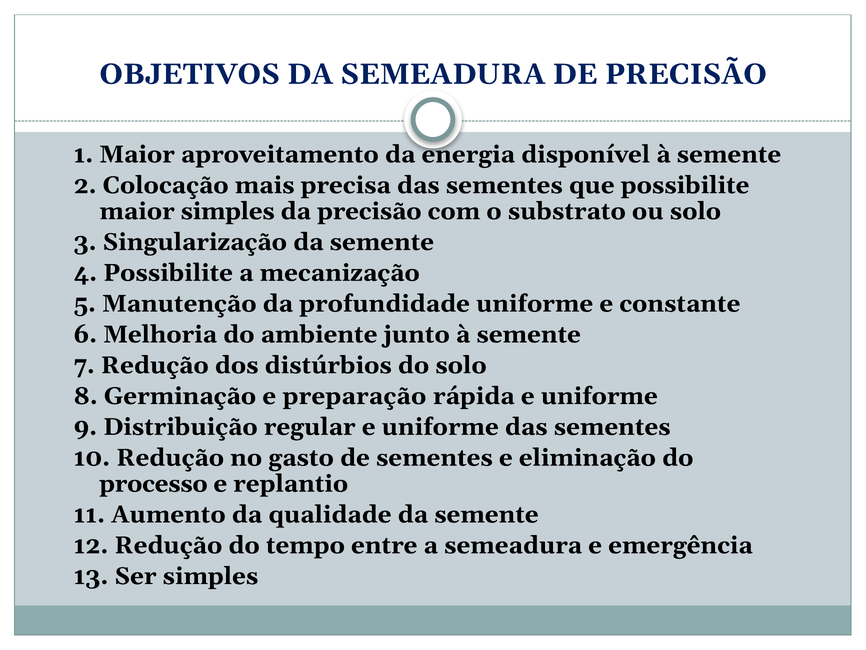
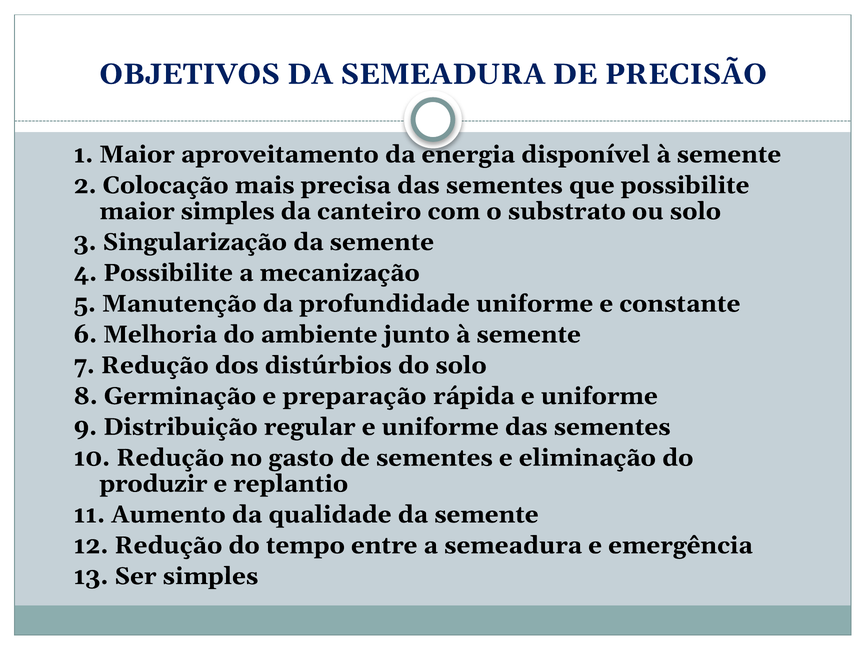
da precisão: precisão -> canteiro (369, 211)
processo: processo -> produzir (153, 483)
